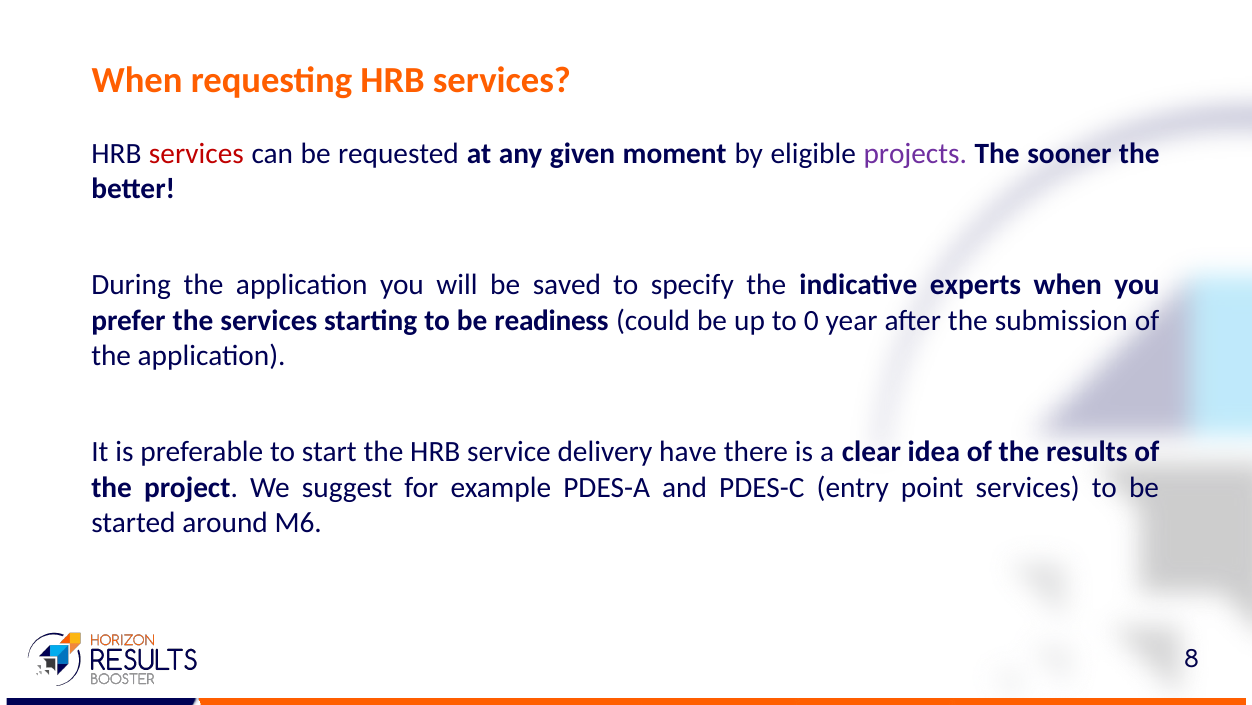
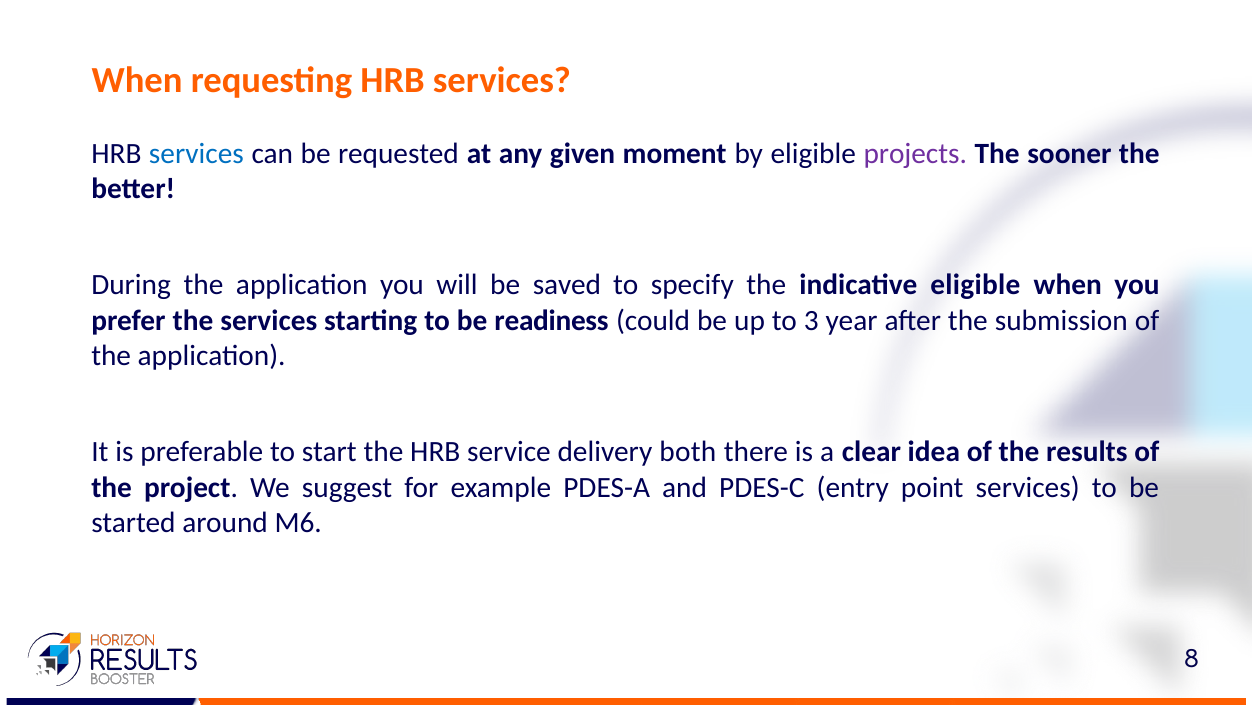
services colour: red -> blue (196, 153)
indicative experts: experts -> eligible (975, 285)
0: 0 -> 3 (811, 320)
have: have -> both (688, 452)
